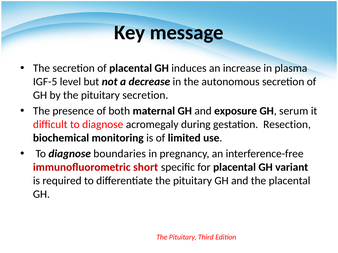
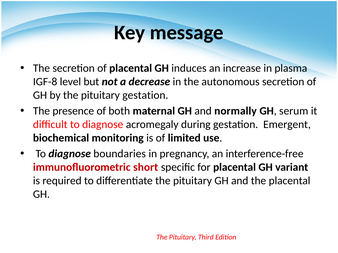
IGF-5: IGF-5 -> IGF-8 (45, 82)
pituitary secretion: secretion -> gestation (145, 95)
exposure: exposure -> normally (236, 111)
Resection: Resection -> Emergent (287, 125)
